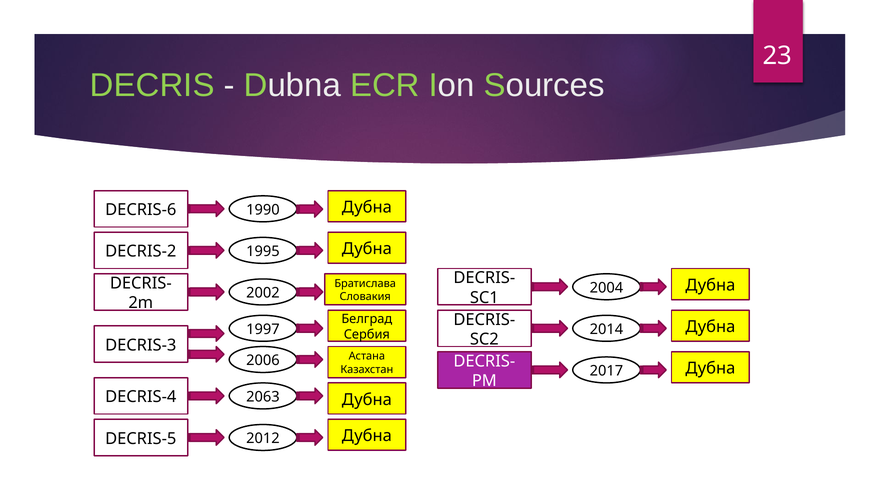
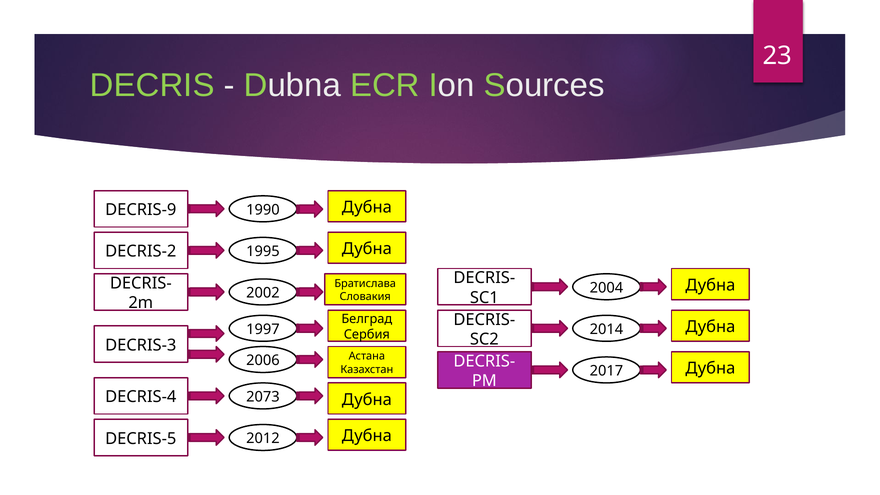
DECRIS-6: DECRIS-6 -> DECRIS-9 (141, 210)
2063: 2063 -> 2073 (263, 397)
